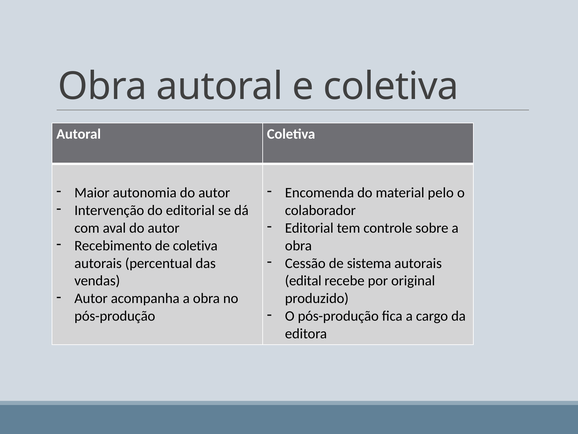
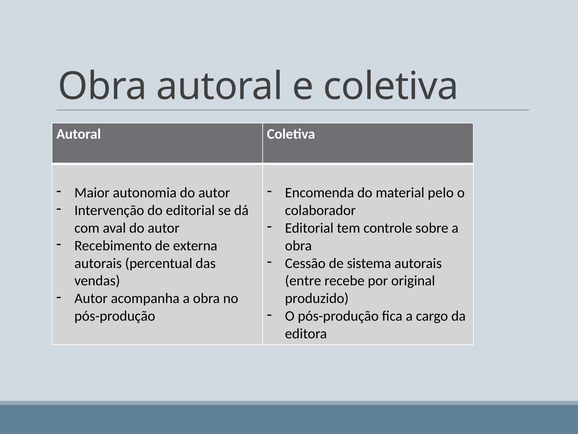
de coletiva: coletiva -> externa (195, 245)
edital: edital -> entre (303, 281)
